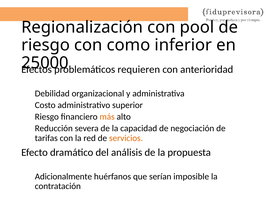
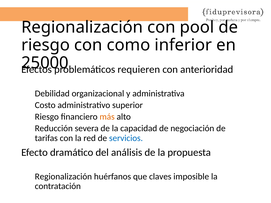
servicios colour: orange -> blue (126, 138)
Adicionalmente: Adicionalmente -> Regionalización (63, 177)
serían: serían -> claves (160, 177)
